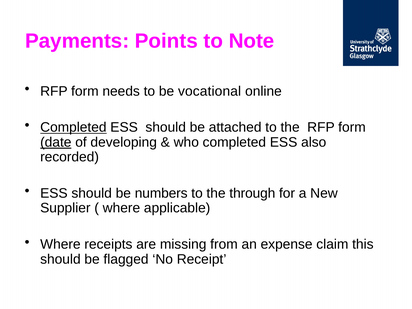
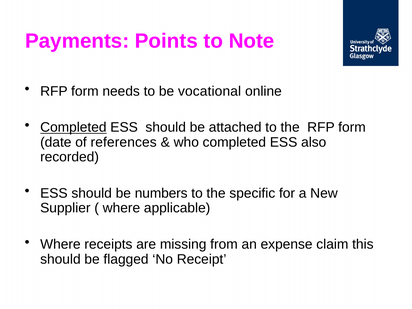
date underline: present -> none (56, 142)
developing: developing -> references (124, 142)
through: through -> specific (252, 193)
